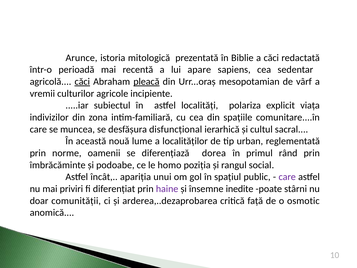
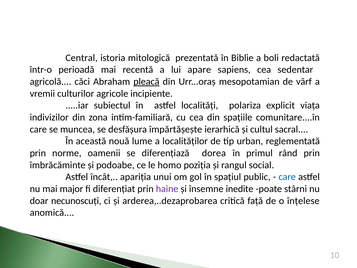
Arunce: Arunce -> Central (82, 58)
a căci: căci -> boli (271, 58)
căci underline: present -> none (82, 82)
disfuncțional: disfuncțional -> împărtășește (176, 129)
care colour: purple -> blue (287, 177)
priviri: priviri -> major (71, 189)
comunității: comunității -> necunoscuți (76, 201)
osmotic: osmotic -> înțelese (303, 201)
